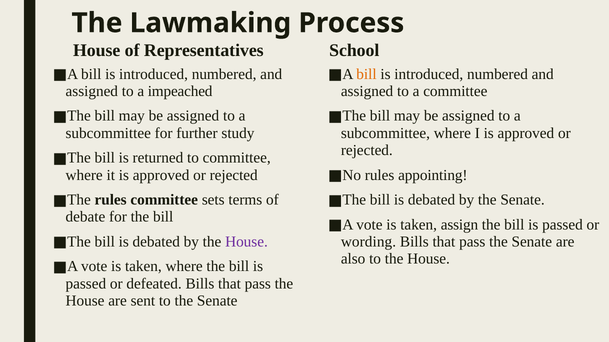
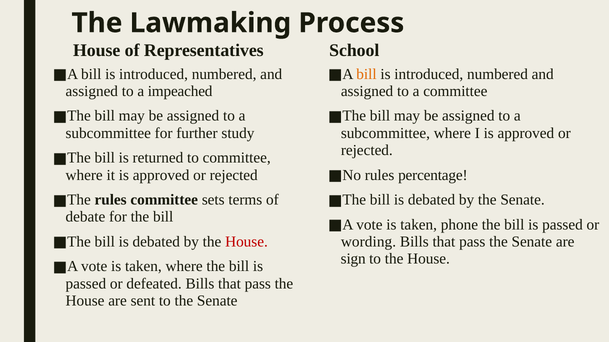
appointing: appointing -> percentage (433, 175)
assign: assign -> phone (459, 225)
House colour: purple -> red (246, 242)
also: also -> sign (353, 259)
